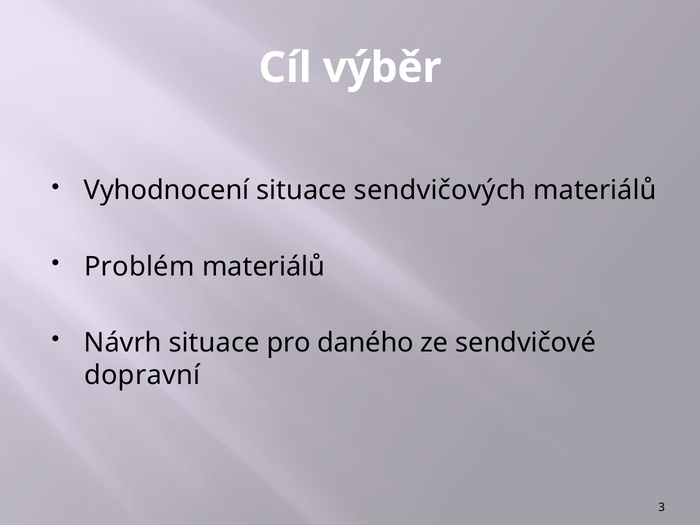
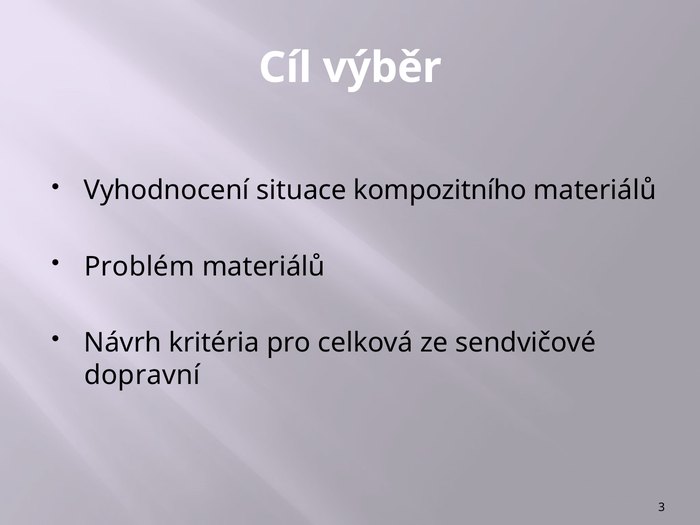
sendvičových: sendvičových -> kompozitního (440, 190)
Návrh situace: situace -> kritéria (214, 343)
daného: daného -> celková (365, 343)
